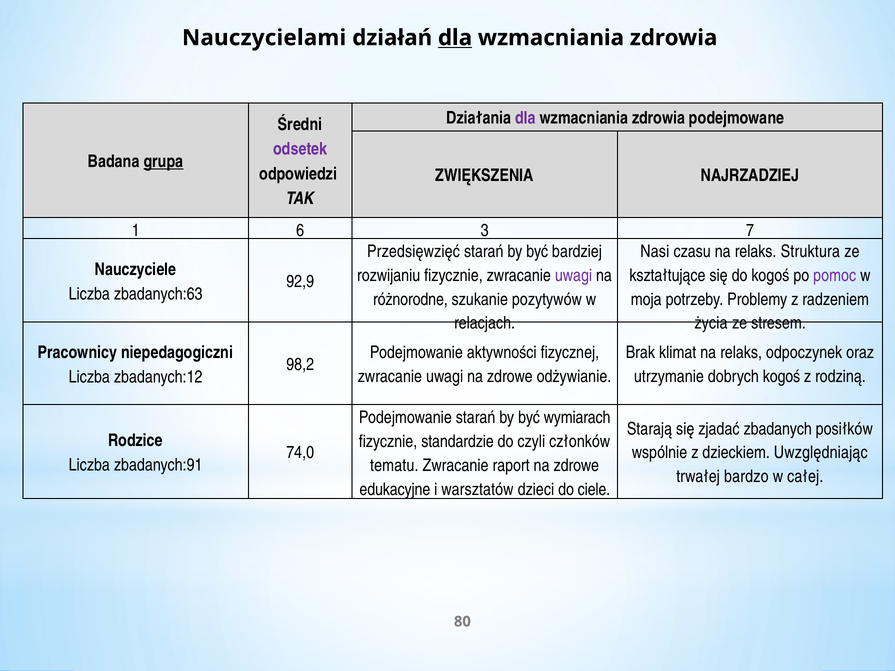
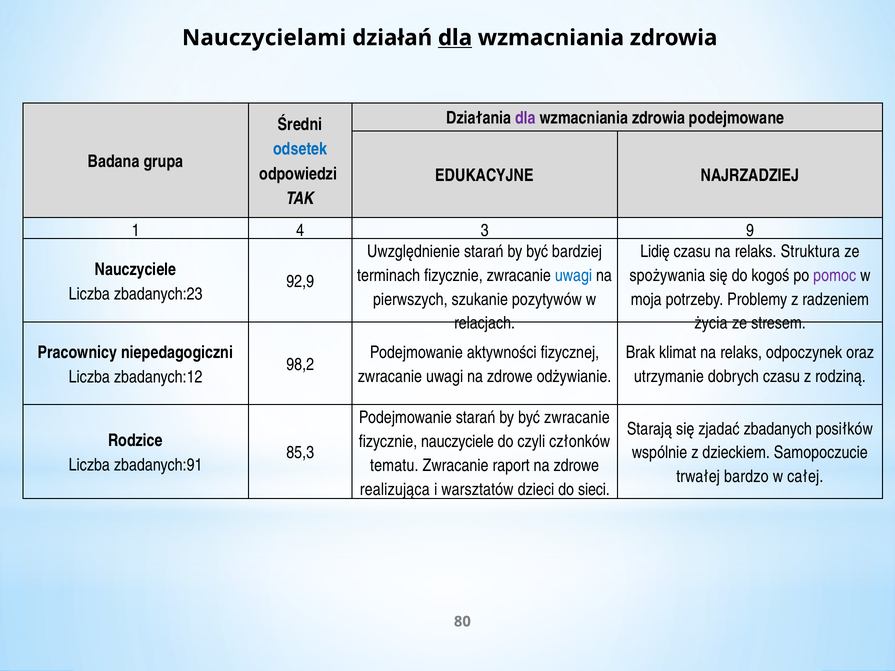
odsetek colour: purple -> blue (300, 149)
grupa underline: present -> none (163, 161)
ZWIĘKSZENIA: ZWIĘKSZENIA -> EDUKACYJNE (485, 175)
6: 6 -> 4 (300, 231)
7: 7 -> 9 (750, 231)
Przedsięwzięć: Przedsięwzięć -> Uwzględnienie (414, 252)
Nasi: Nasi -> Lidię (655, 252)
rozwijaniu: rozwijaniu -> terminach (389, 276)
uwagi colour: purple -> blue (574, 276)
kształtujące: kształtujące -> spożywania (667, 276)
zbadanych:63: zbadanych:63 -> zbadanych:23 (158, 294)
różnorodne: różnorodne -> pierwszych (410, 299)
dobrych kogoś: kogoś -> czasu (781, 377)
być wymiarach: wymiarach -> zwracanie (577, 418)
fizycznie standardzie: standardzie -> nauczyciele (458, 442)
74,0: 74,0 -> 85,3 (300, 453)
Uwzględniając: Uwzględniając -> Samopoczucie (821, 453)
edukacyjne: edukacyjne -> realizująca (395, 490)
ciele: ciele -> sieci (594, 490)
